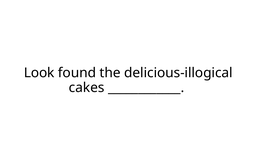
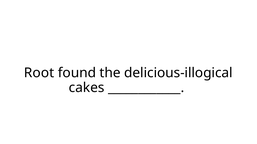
Look: Look -> Root (39, 73)
